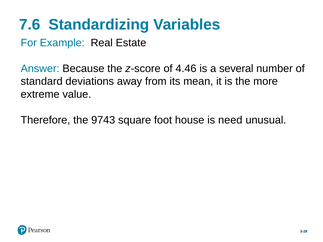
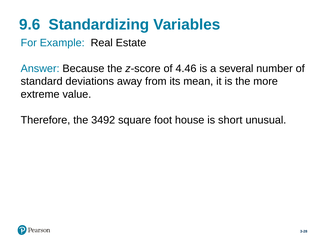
7.6: 7.6 -> 9.6 (30, 25)
9743: 9743 -> 3492 (103, 120)
need: need -> short (230, 120)
